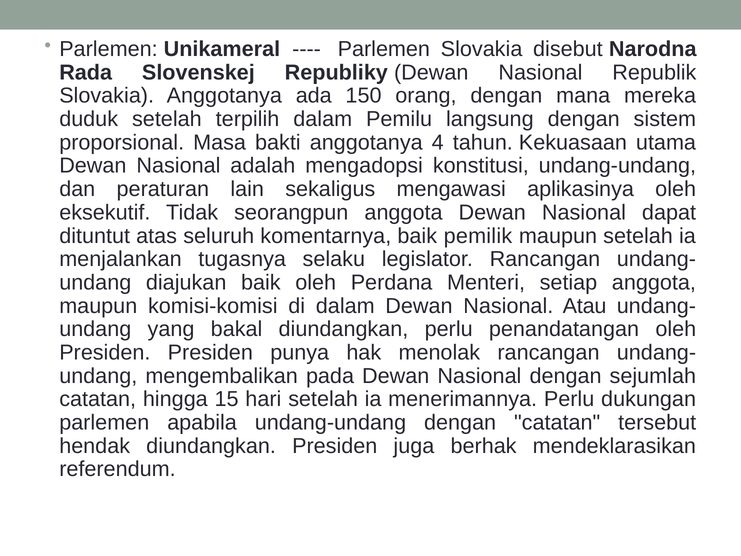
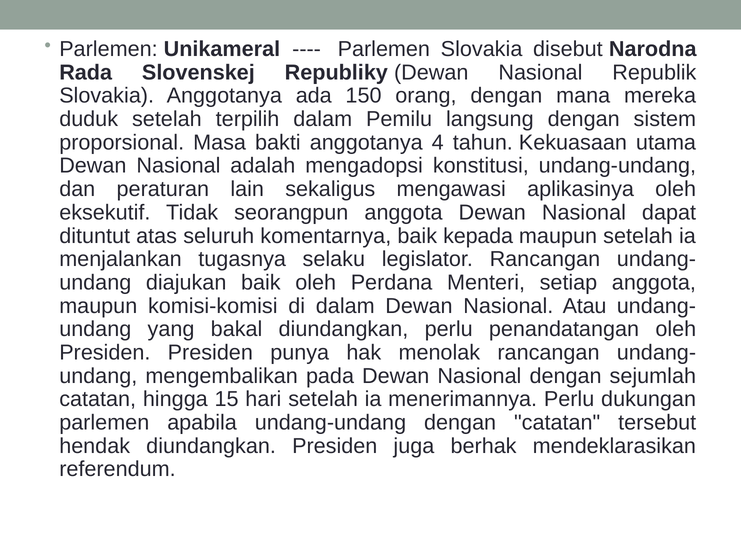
pemilik: pemilik -> kepada (478, 236)
